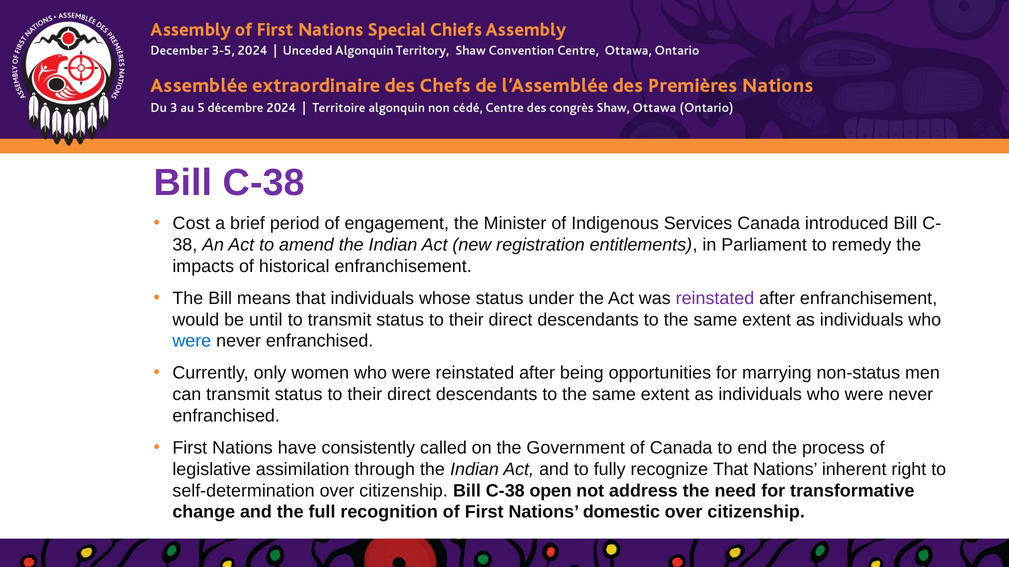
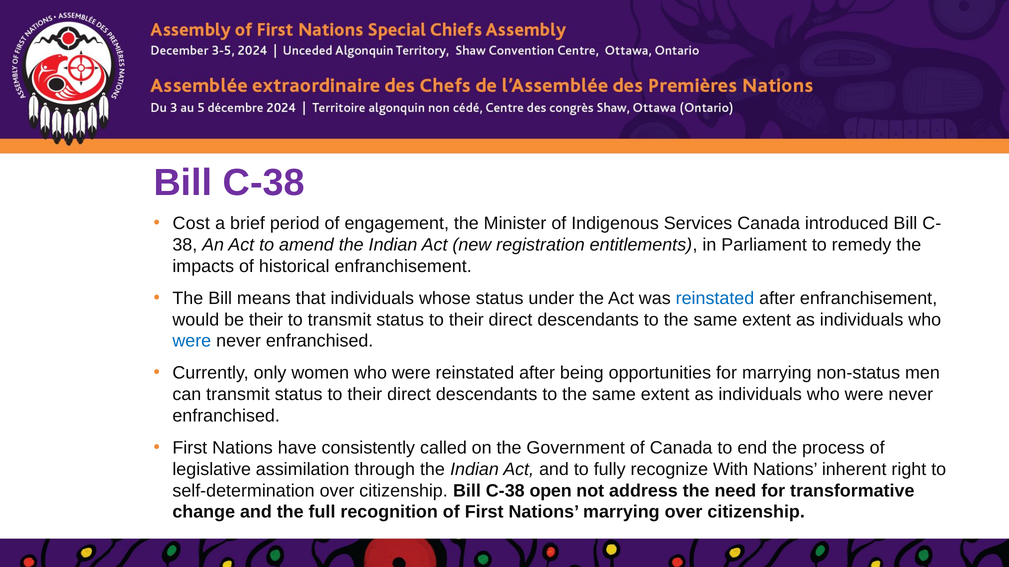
reinstated colour: purple -> blue (715, 298)
be until: until -> their (266, 320)
recognize That: That -> With (731, 470)
Nations domestic: domestic -> marrying (621, 513)
